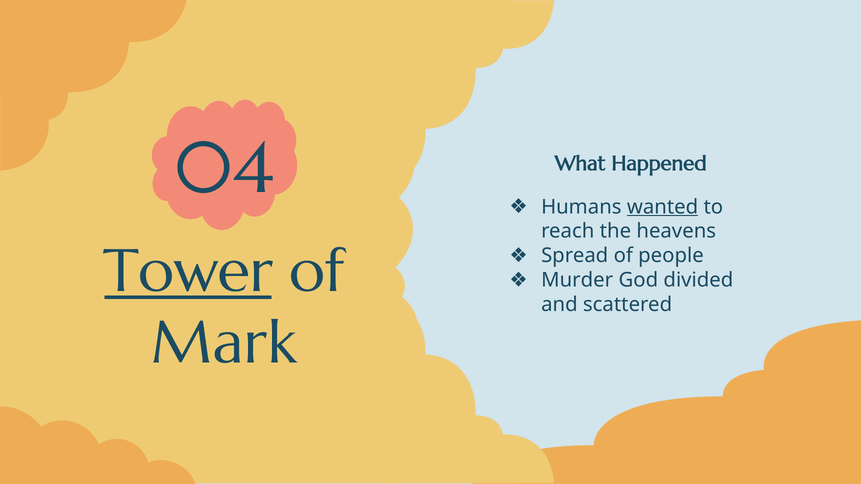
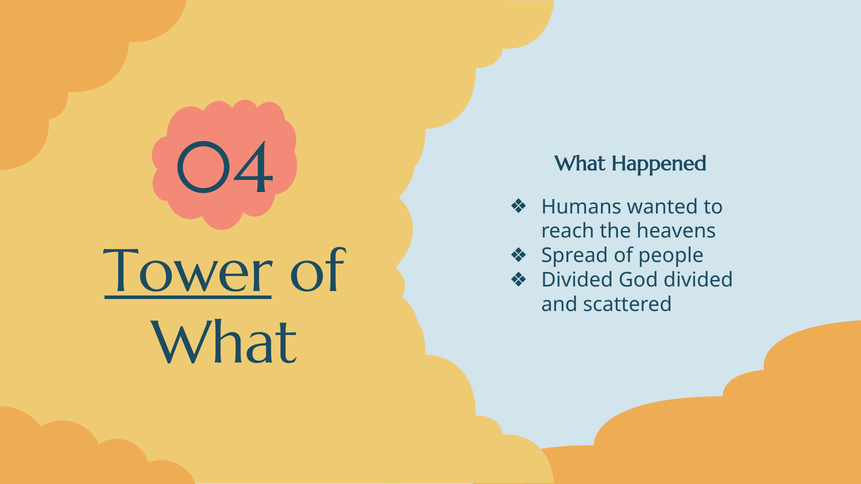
wanted underline: present -> none (663, 207)
Murder: Murder -> Divided (577, 280)
Mark: Mark -> What (225, 343)
